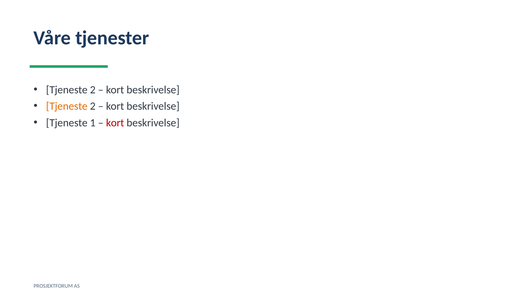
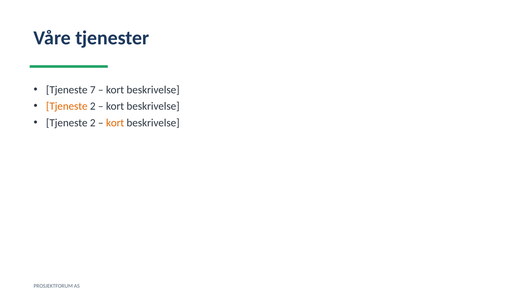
2: 2 -> 7 (93, 90)
1: 1 -> 2 (93, 123)
kort colour: red -> orange (115, 123)
